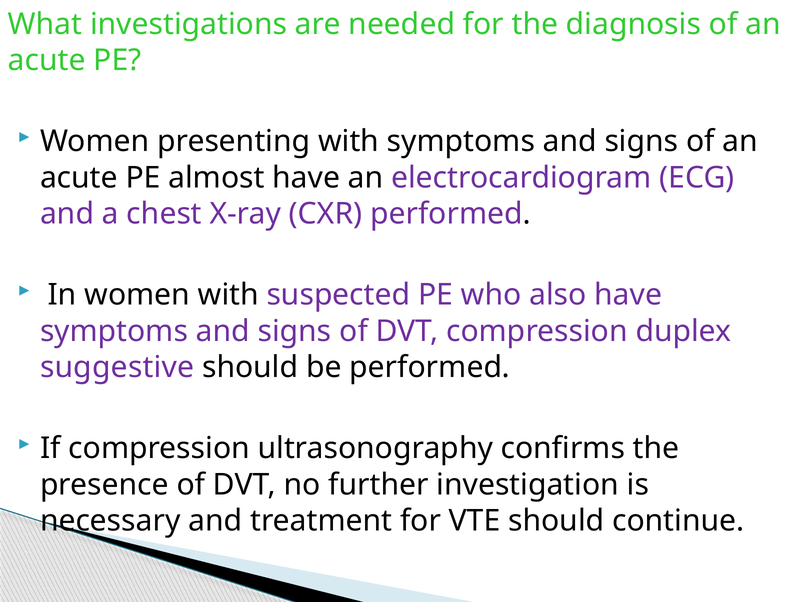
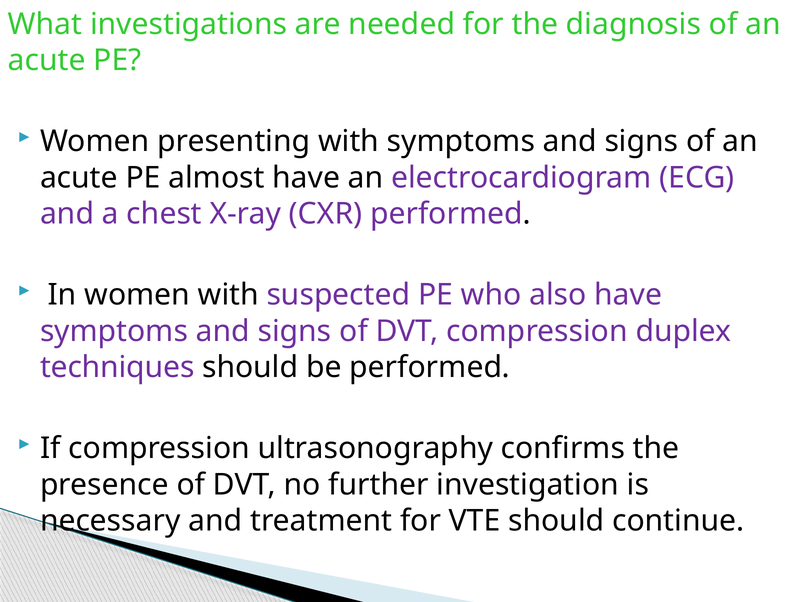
suggestive: suggestive -> techniques (117, 367)
